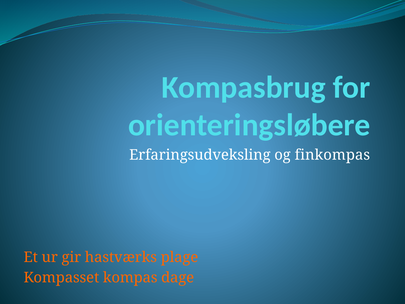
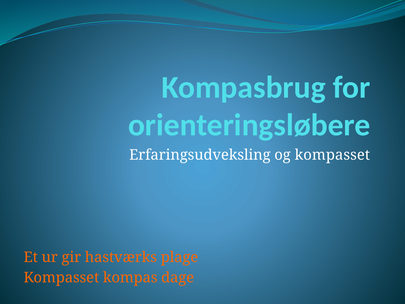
og finkompas: finkompas -> kompasset (332, 155)
